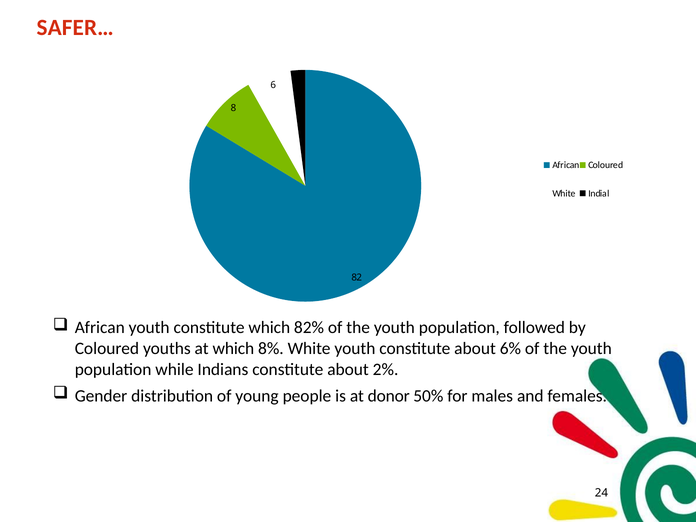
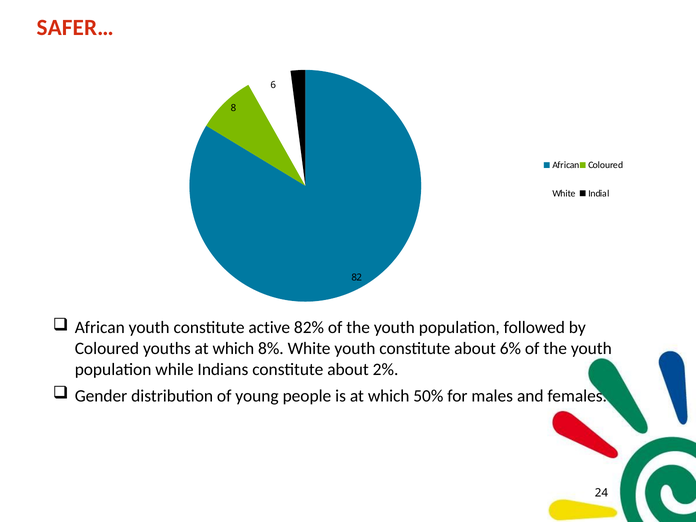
constitute which: which -> active (269, 328)
is at donor: donor -> which (389, 396)
